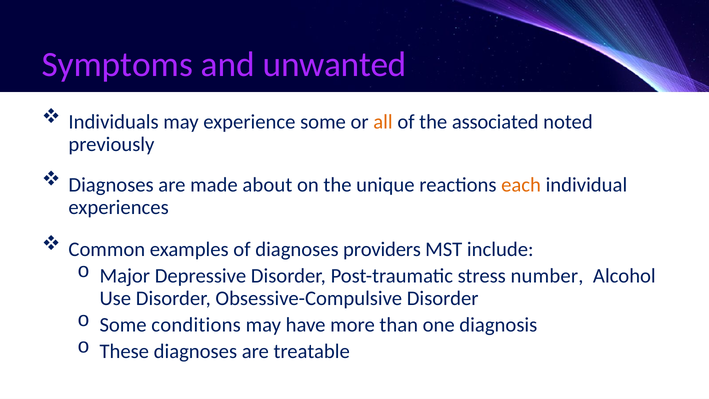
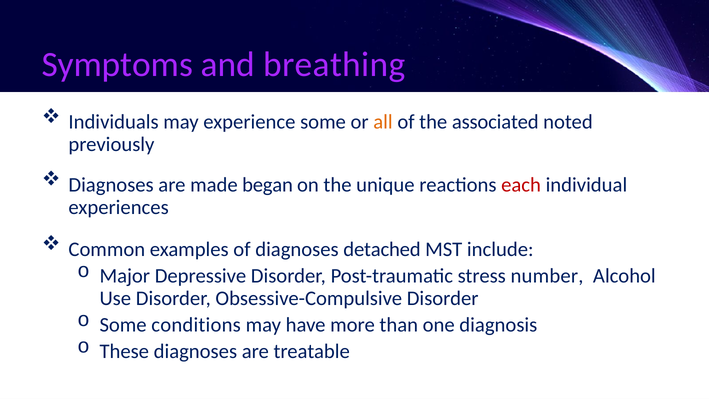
unwanted: unwanted -> breathing (334, 65)
about: about -> began (268, 185)
each colour: orange -> red (521, 185)
providers: providers -> detached (382, 249)
